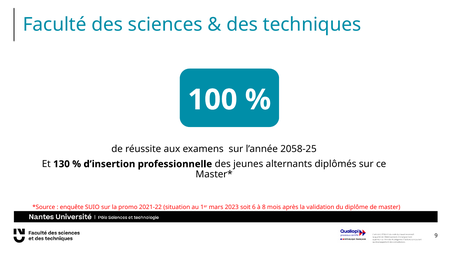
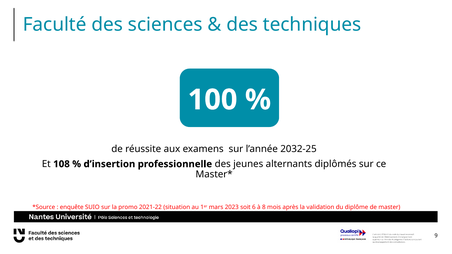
2058-25: 2058-25 -> 2032-25 (298, 149)
130: 130 -> 108 (62, 164)
